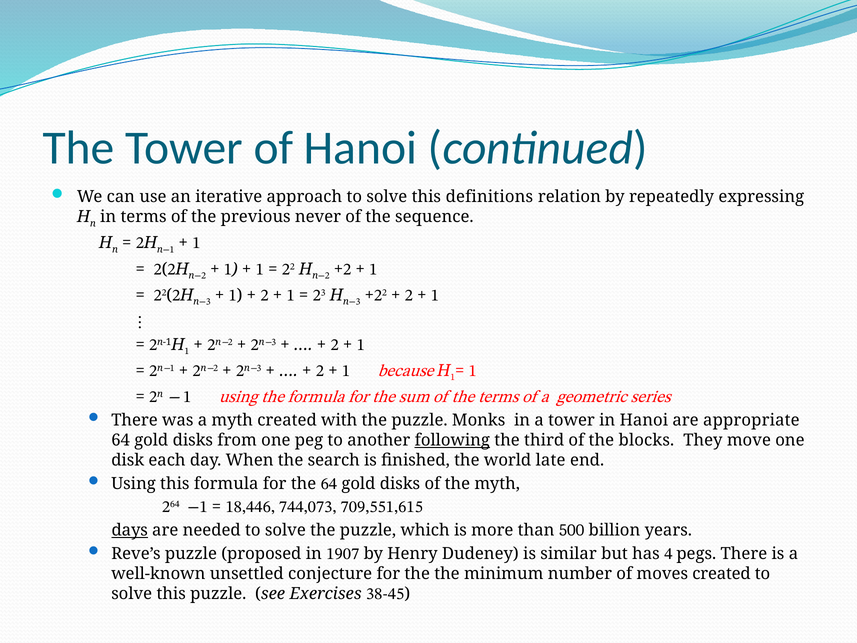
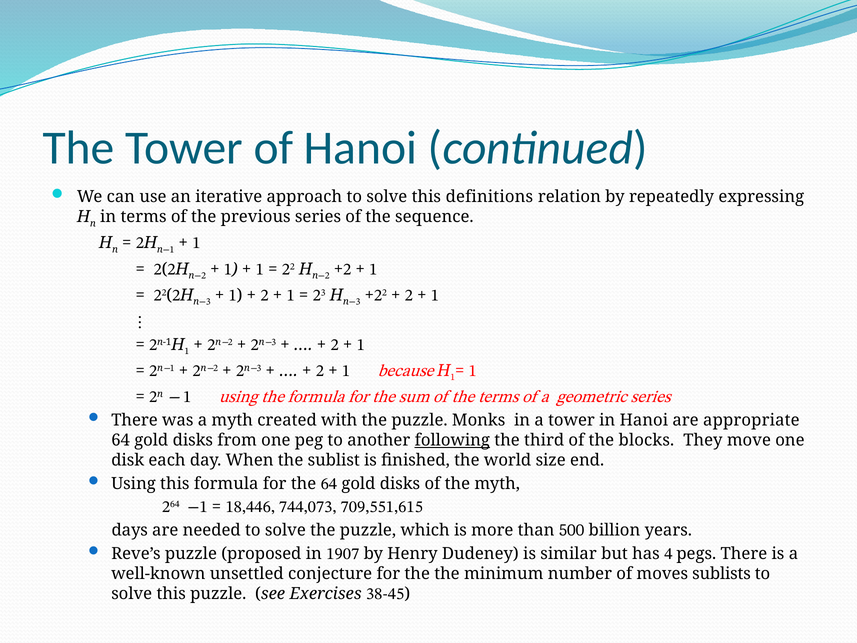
previous never: never -> series (318, 217)
search: search -> sublist (334, 460)
late: late -> size (551, 460)
days underline: present -> none (130, 530)
created: created -> sublists (722, 573)
